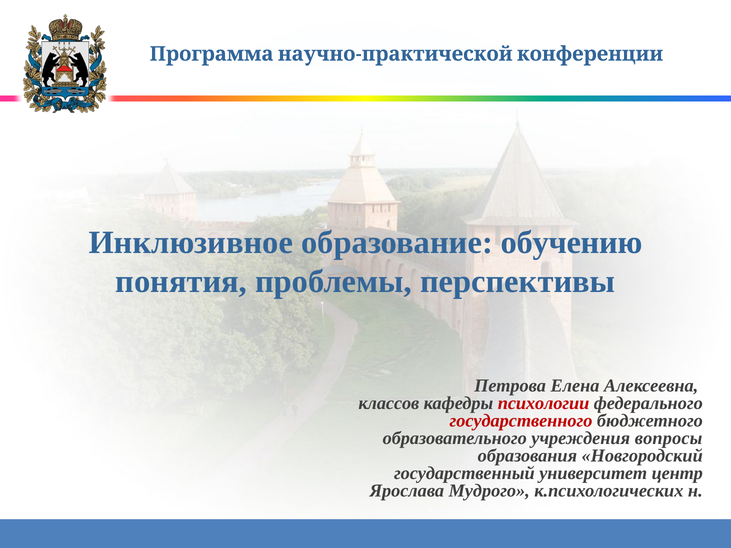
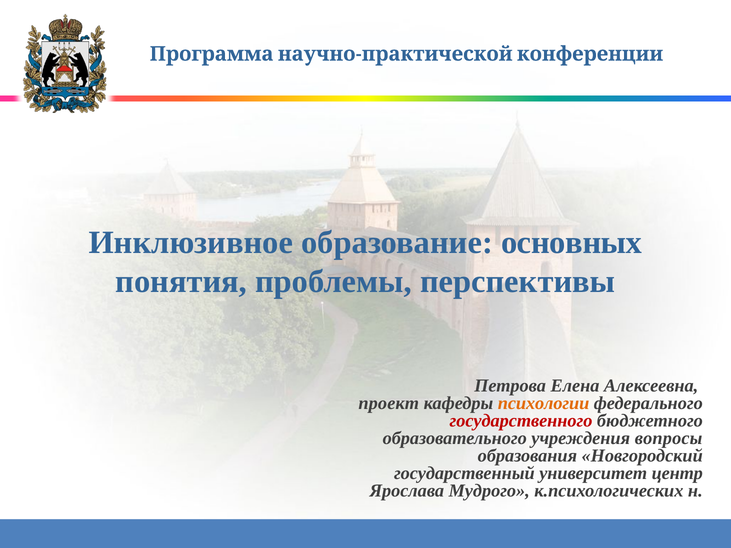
обучению: обучению -> основных (572, 242)
классов: классов -> проект (389, 403)
психологии colour: red -> orange (544, 403)
